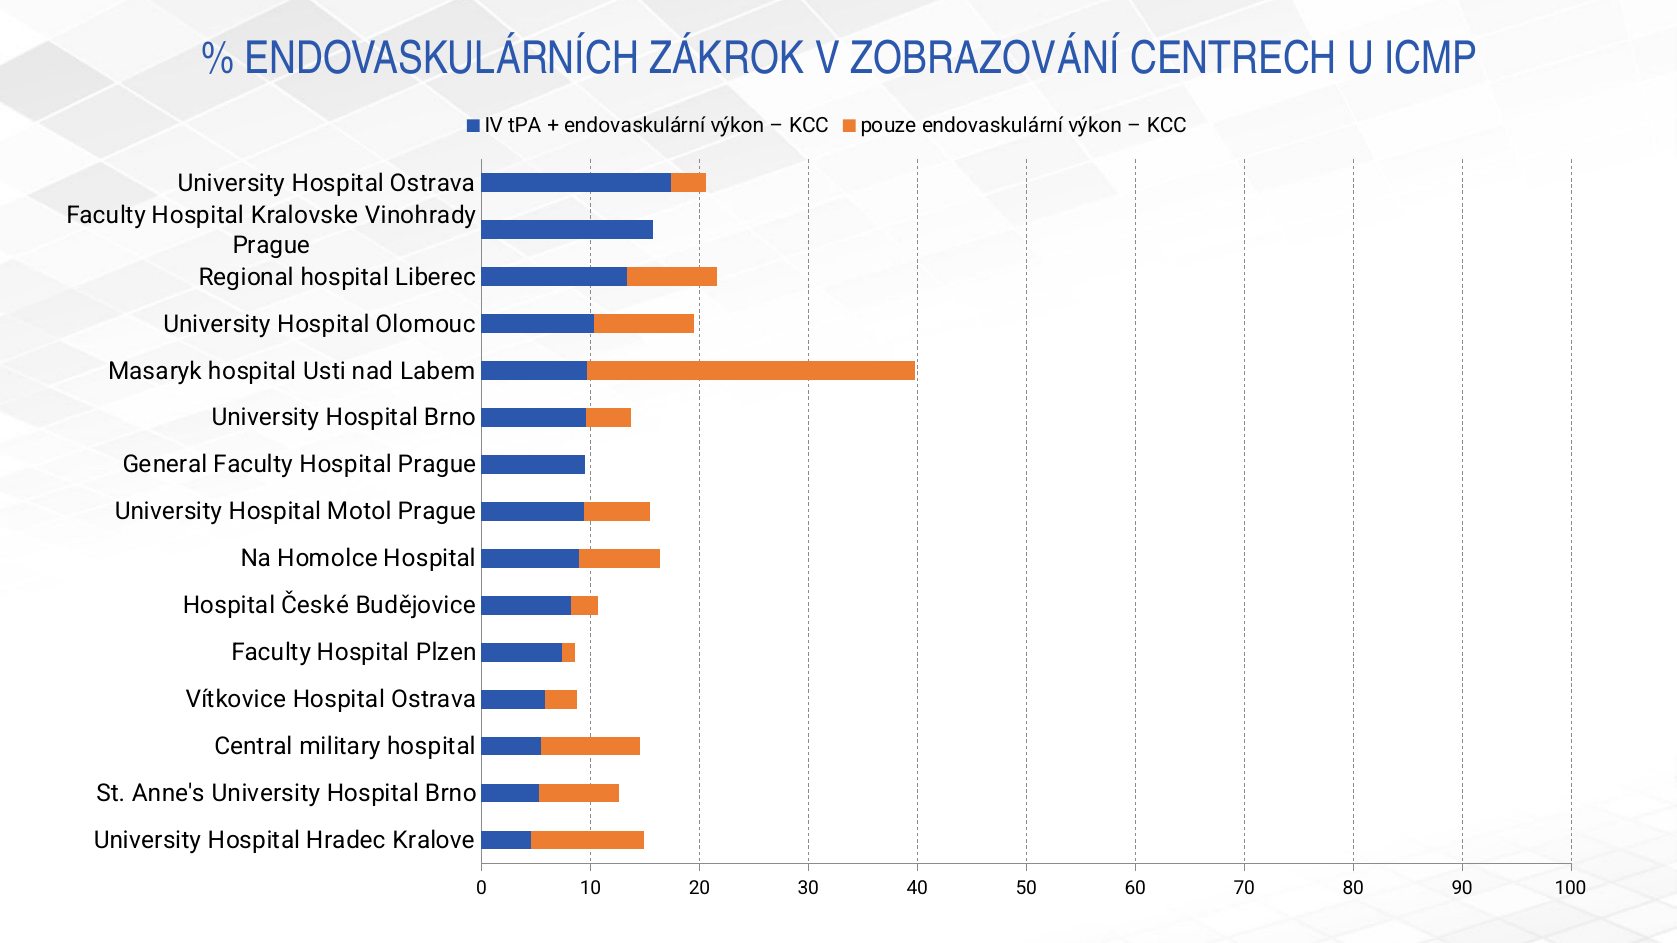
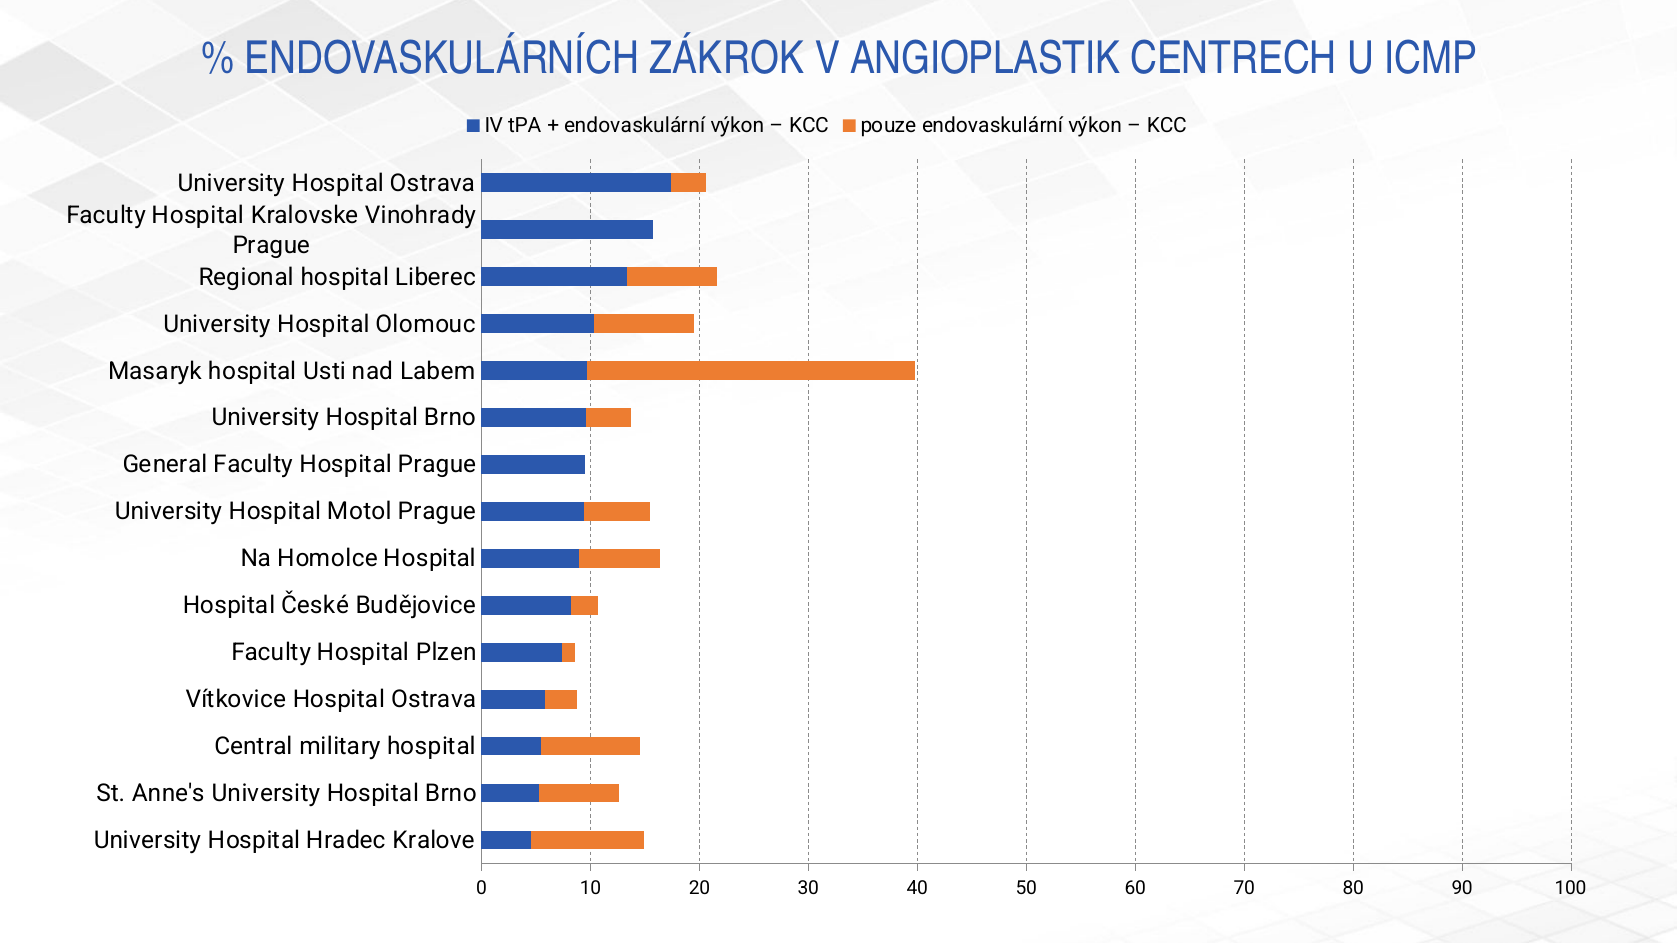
ZOBRAZOVÁNÍ: ZOBRAZOVÁNÍ -> ANGIOPLASTIK (985, 59)
